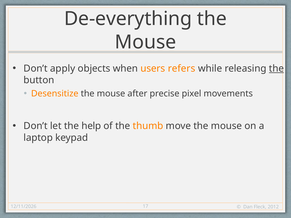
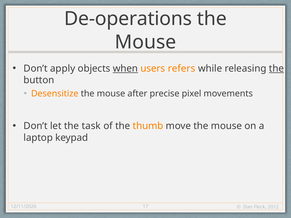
De-everything: De-everything -> De-operations (128, 19)
when underline: none -> present (125, 69)
help: help -> task (91, 126)
